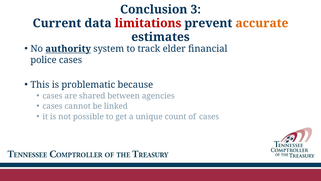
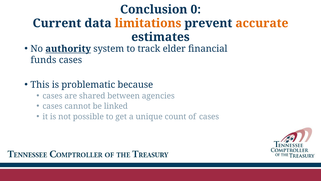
3: 3 -> 0 (196, 9)
limitations colour: red -> orange (148, 23)
police: police -> funds (43, 60)
